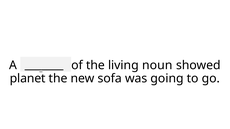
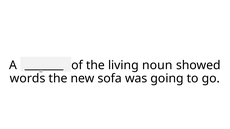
planet: planet -> words (28, 79)
